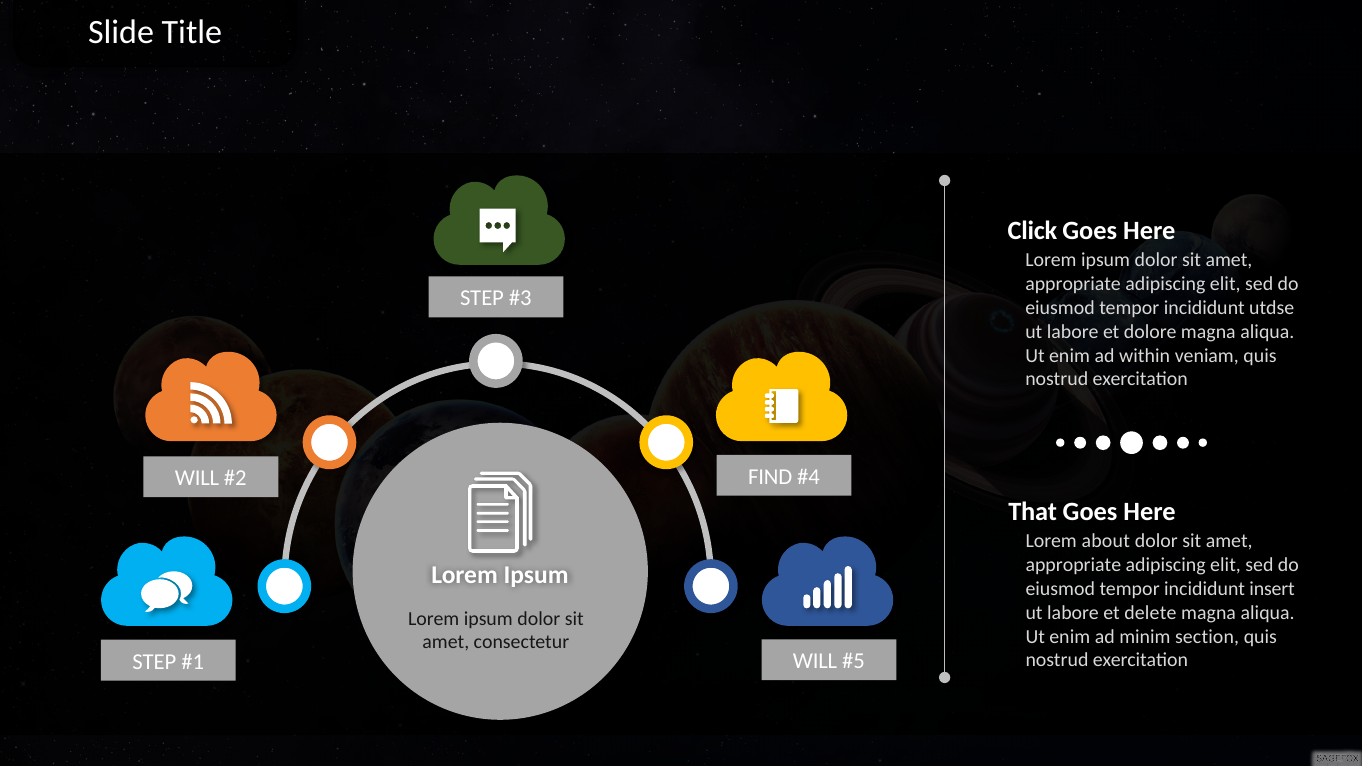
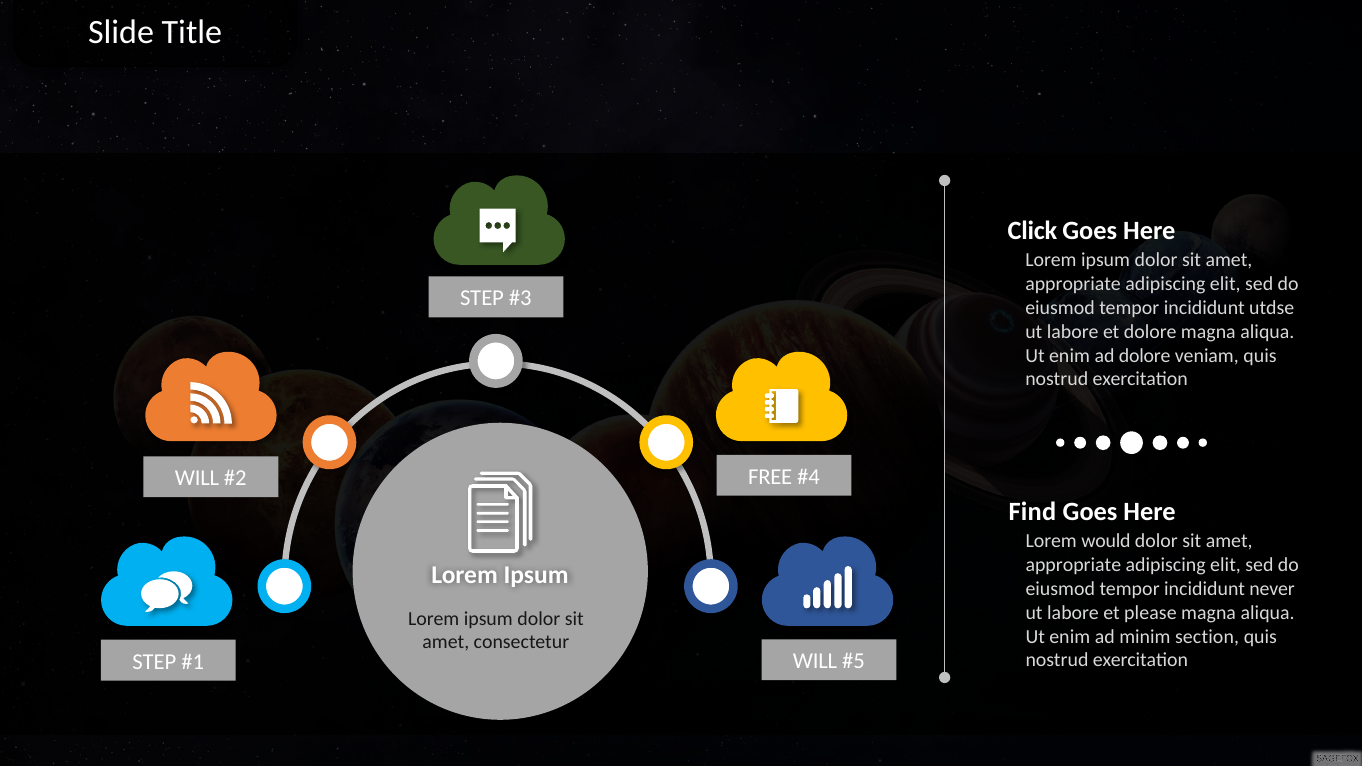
ad within: within -> dolore (1145, 356)
FIND: FIND -> FREE (770, 477)
That: That -> Find (1032, 512)
about: about -> would (1106, 541)
insert: insert -> never (1272, 589)
delete: delete -> please (1150, 613)
